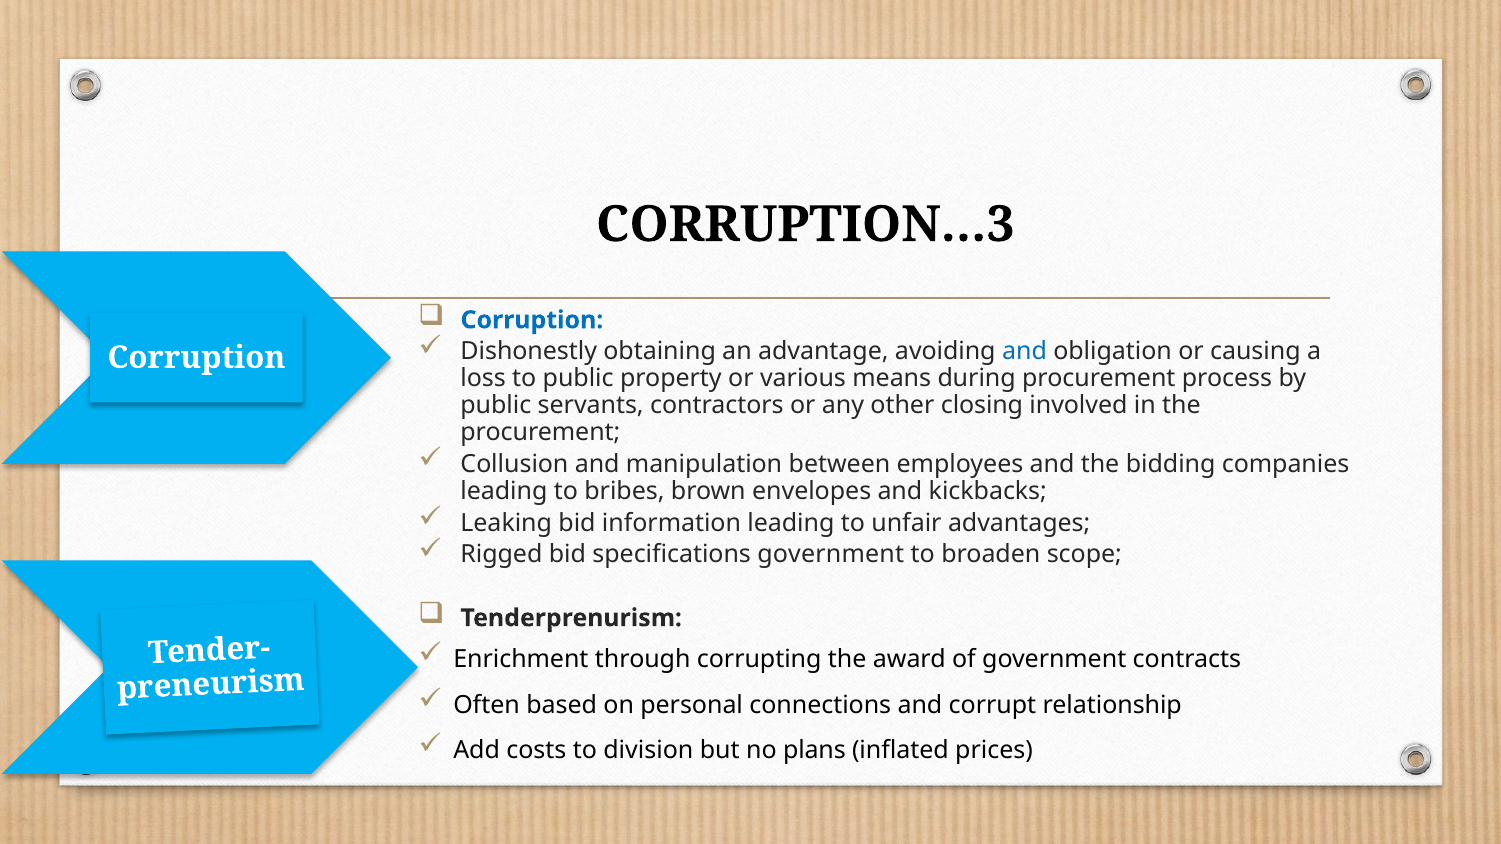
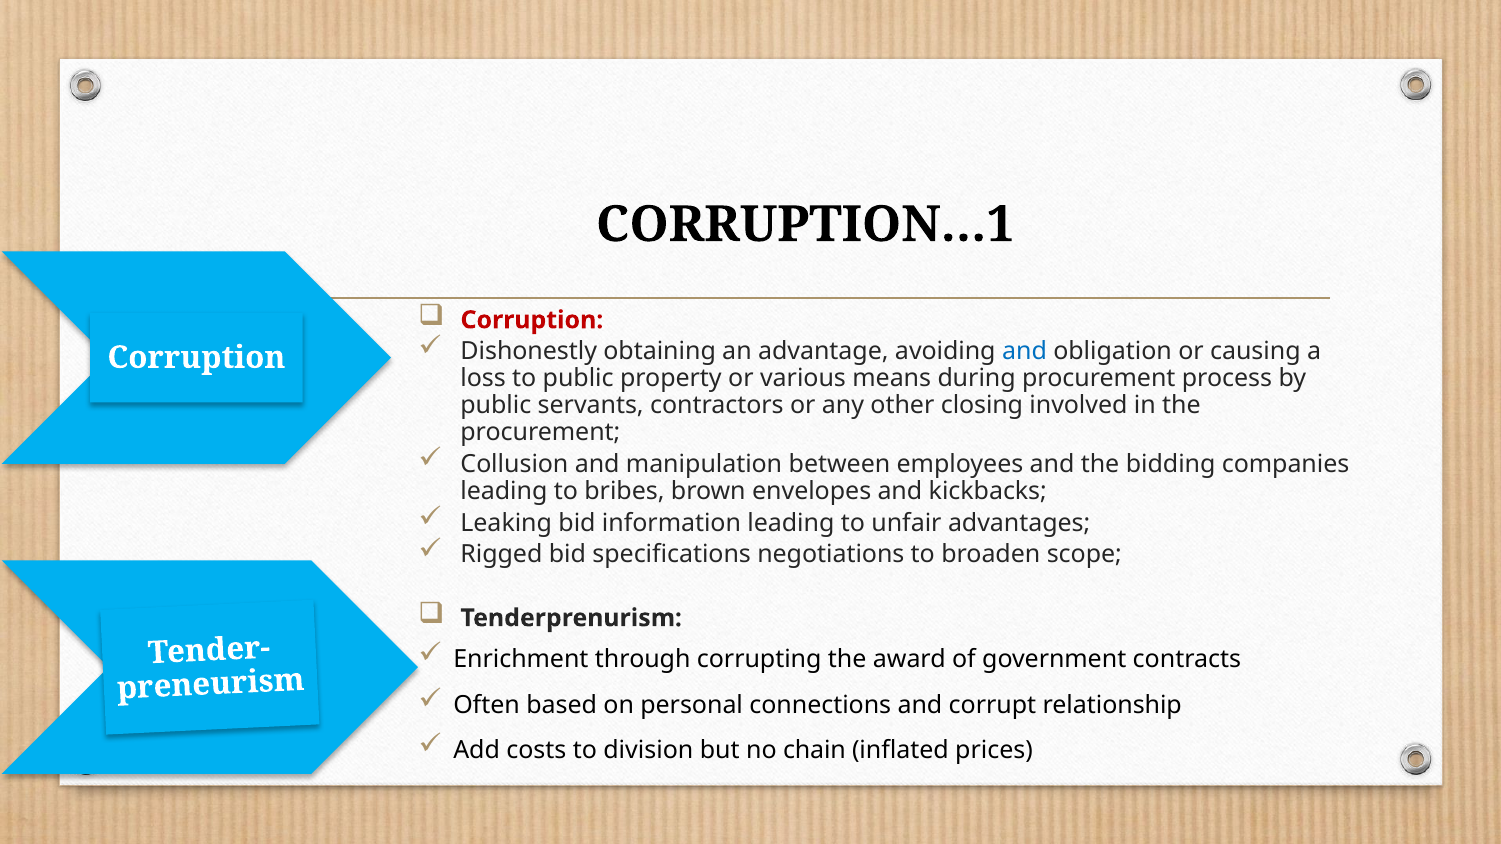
CORRUPTION…3: CORRUPTION…3 -> CORRUPTION…1 (805, 225)
Corruption colour: blue -> red (532, 320)
specifications government: government -> negotiations (831, 555)
plans: plans -> chain (814, 751)
